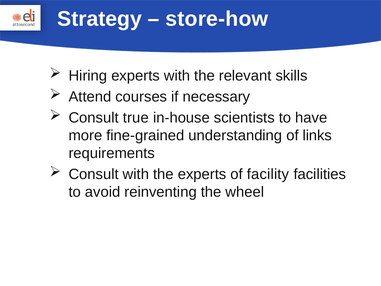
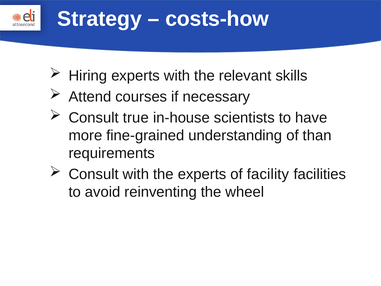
store-how: store-how -> costs-how (217, 19)
links: links -> than (317, 135)
